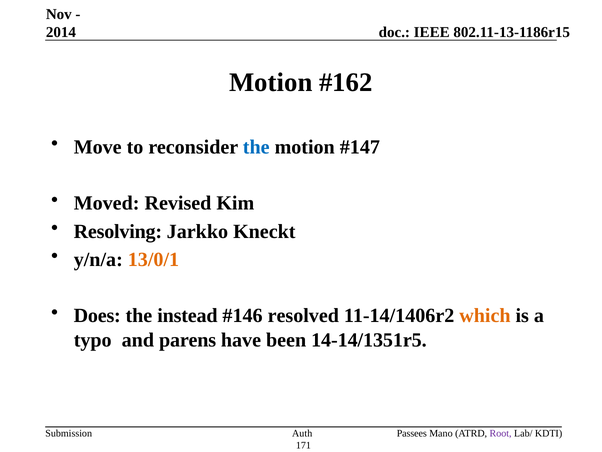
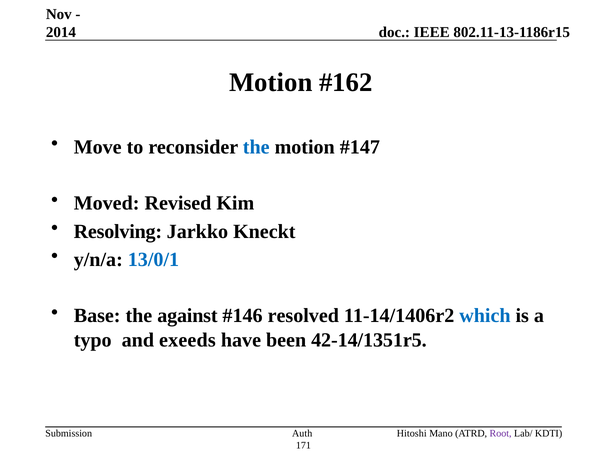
13/0/1 colour: orange -> blue (153, 259)
Does: Does -> Base (97, 315)
instead: instead -> against (187, 315)
which colour: orange -> blue (485, 315)
parens: parens -> exeeds (187, 340)
14-14/1351r5: 14-14/1351r5 -> 42-14/1351r5 (369, 340)
Passees: Passees -> Hitoshi (412, 433)
